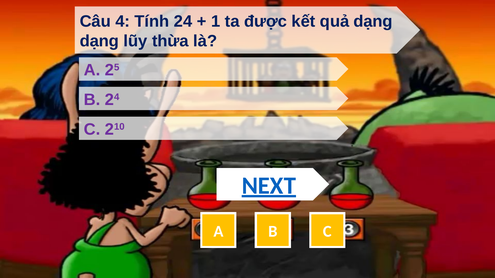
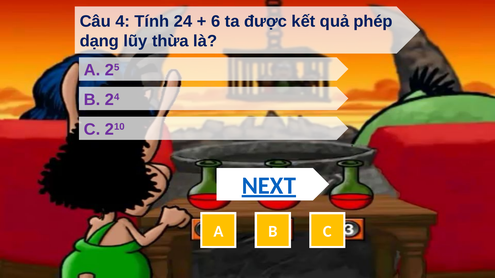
1: 1 -> 6 (216, 21)
quả dạng: dạng -> phép (373, 21)
